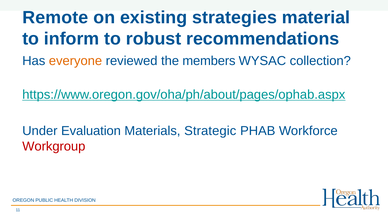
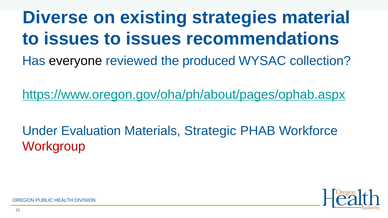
Remote: Remote -> Diverse (55, 18)
inform: inform -> issues (72, 39)
robust: robust -> issues (154, 39)
everyone colour: orange -> black (75, 61)
members: members -> produced (209, 61)
